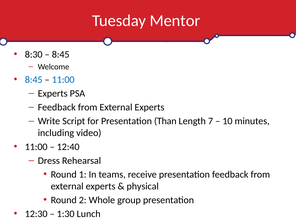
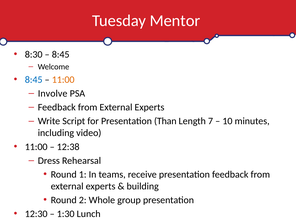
11:00 colour: blue -> orange (63, 80)
Experts: Experts -> Involve (53, 93)
12:40: 12:40 -> 12:38 (68, 147)
physical: physical -> building (143, 186)
